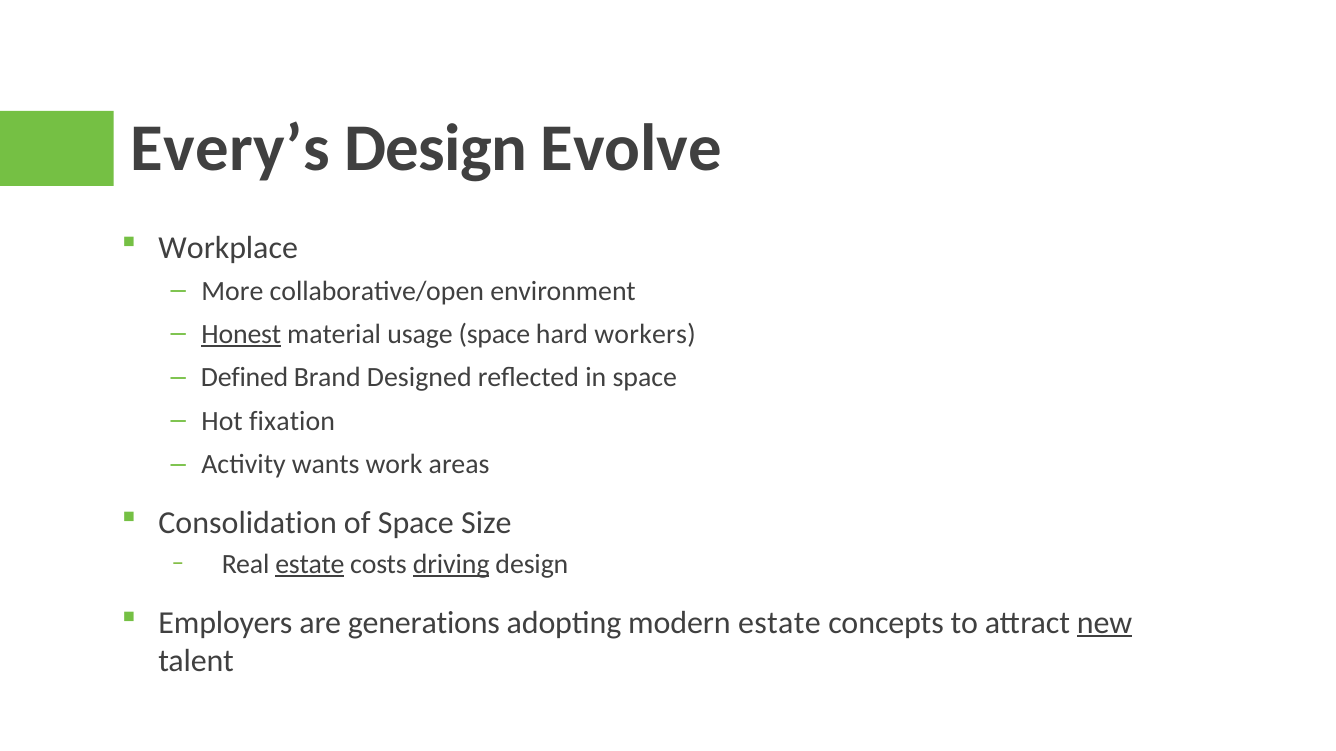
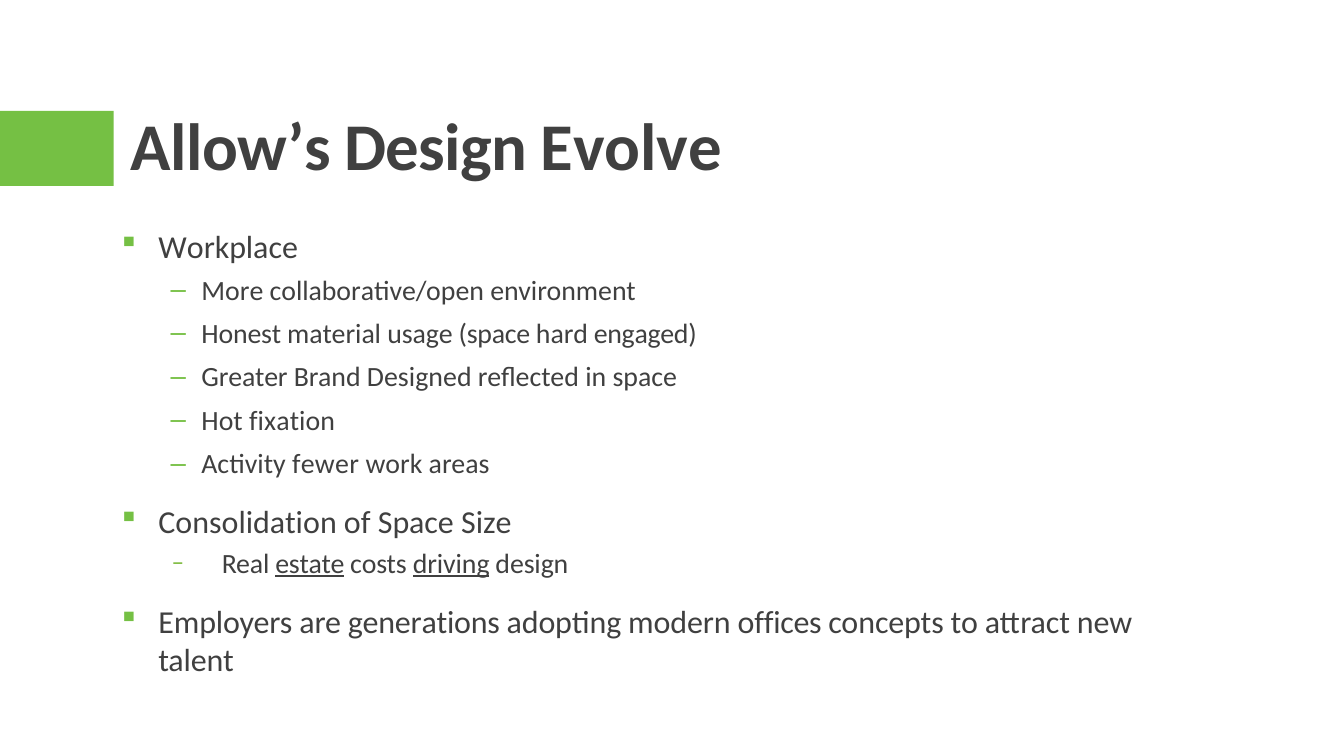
Every’s: Every’s -> Allow’s (231, 149)
Honest underline: present -> none (241, 335)
workers: workers -> engaged (645, 335)
Defined: Defined -> Greater (245, 378)
wants: wants -> fewer (326, 465)
modern estate: estate -> offices (780, 623)
new underline: present -> none (1105, 623)
